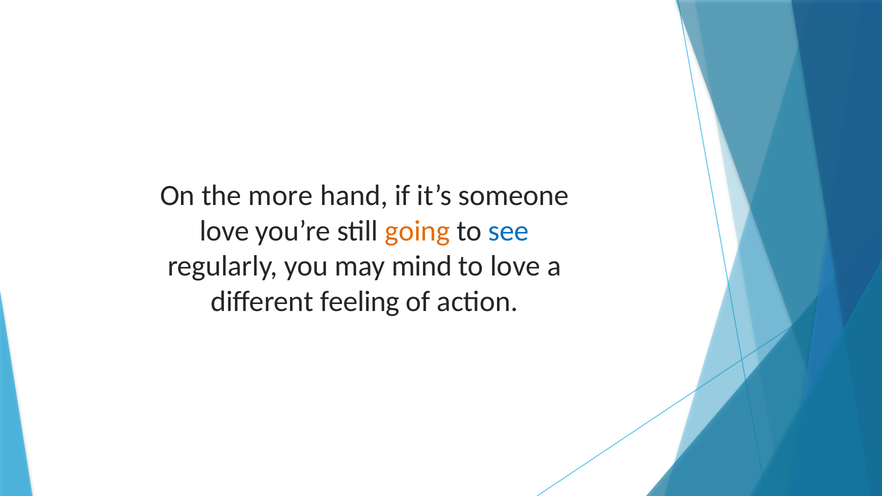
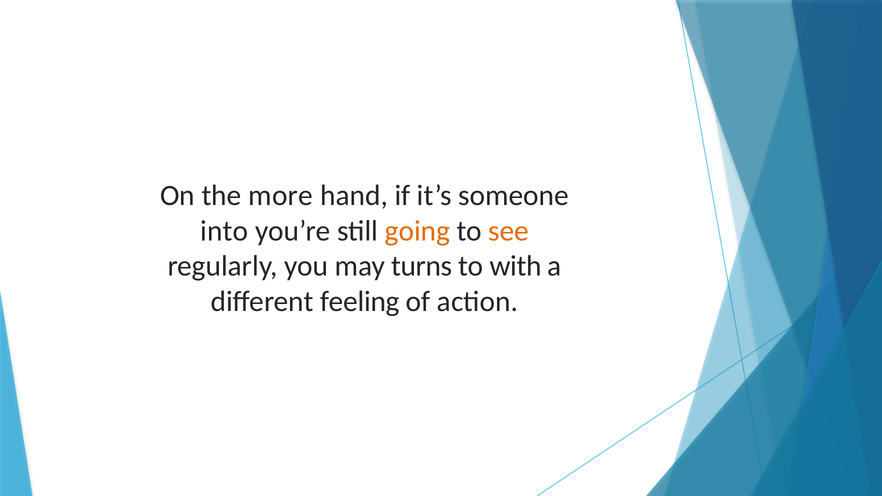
love: love -> into (224, 231)
see colour: blue -> orange (509, 231)
mind: mind -> turns (422, 266)
to love: love -> with (516, 266)
